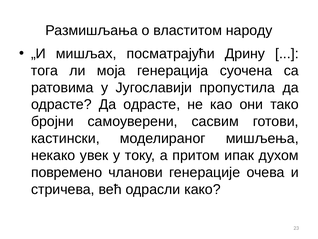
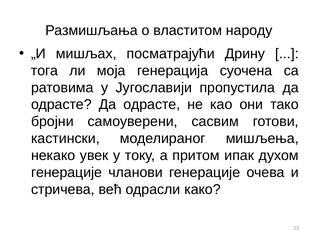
повремено: повремено -> генерације (67, 172)
